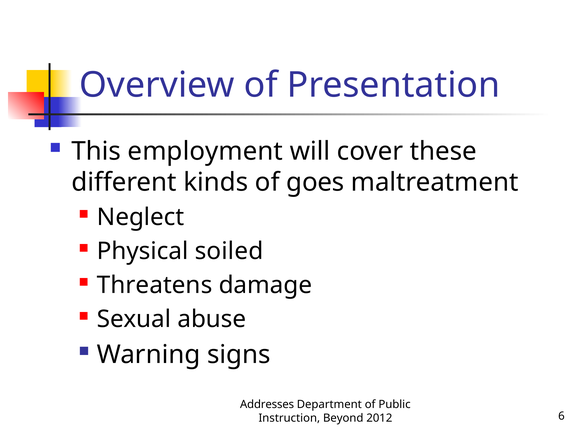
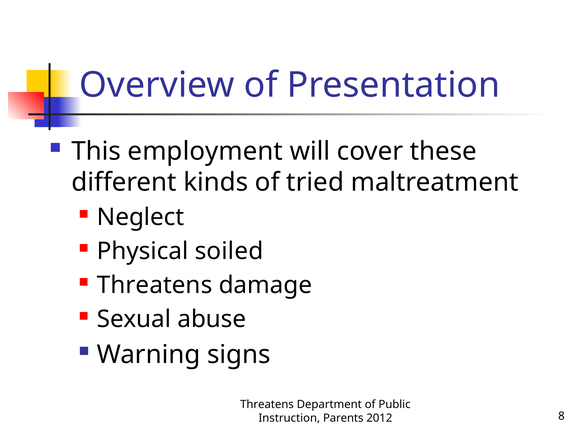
goes: goes -> tried (315, 183)
Addresses: Addresses -> Threatens (267, 405)
Beyond: Beyond -> Parents (343, 418)
6: 6 -> 8 (561, 416)
